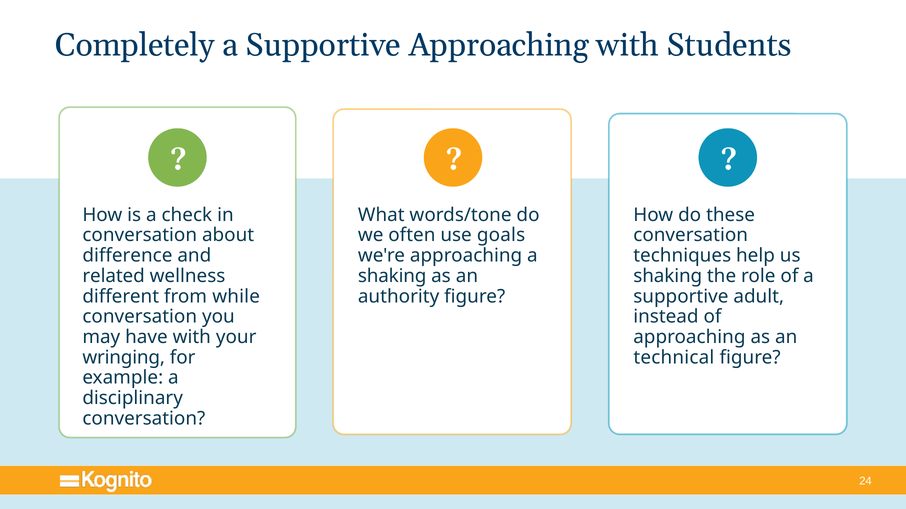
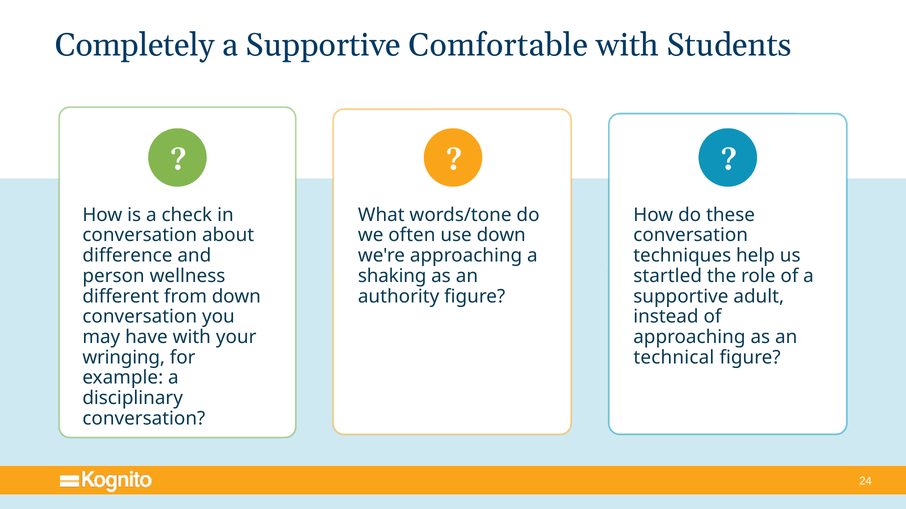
Supportive Approaching: Approaching -> Comfortable (499, 45)
use goals: goals -> down (501, 235)
related: related -> person (114, 276)
shaking: shaking -> startled (668, 276)
from while: while -> down (236, 297)
